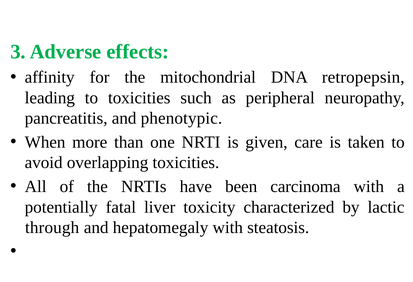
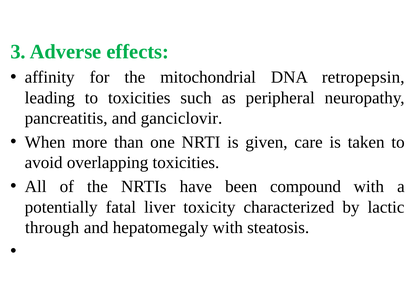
phenotypic: phenotypic -> ganciclovir (182, 118)
carcinoma: carcinoma -> compound (306, 187)
